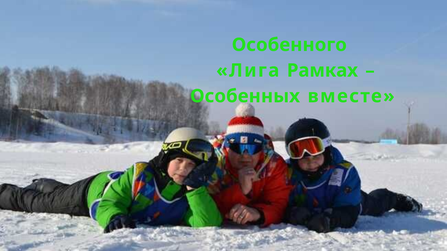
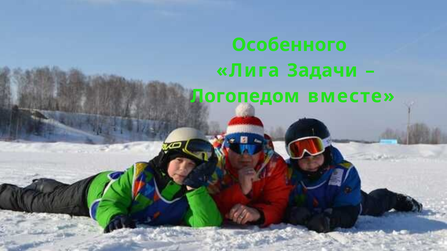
Рамках: Рамках -> Задачи (322, 71)
Особенных: Особенных -> Логопедом (245, 96)
